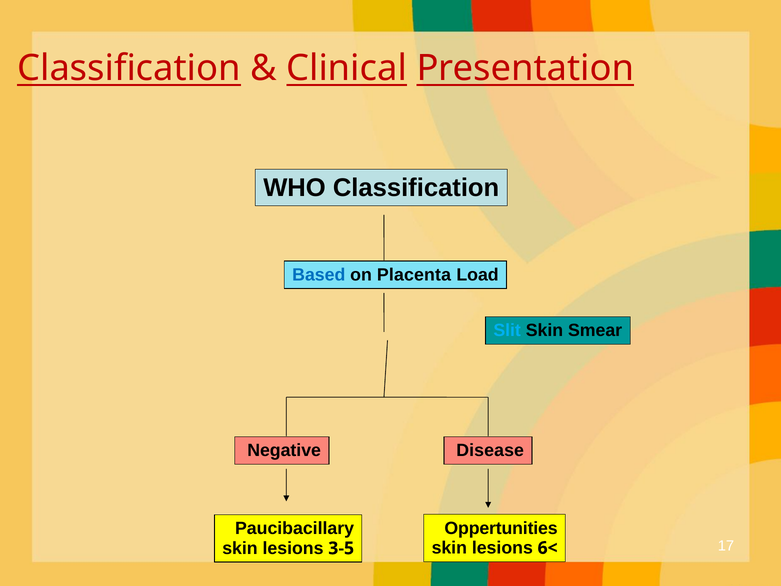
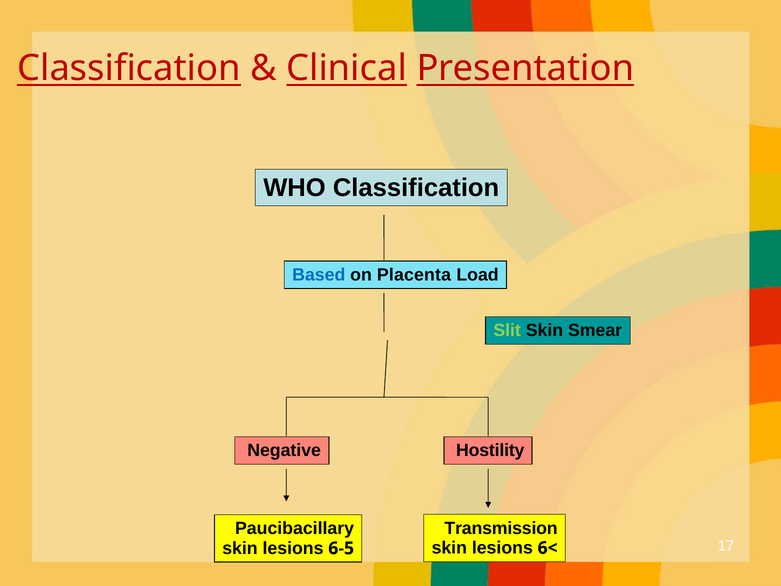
Slit colour: light blue -> light green (507, 330)
Disease: Disease -> Hostility (490, 450)
Oppertunities: Oppertunities -> Transmission (501, 528)
3-5: 3-5 -> 6-5 (341, 548)
